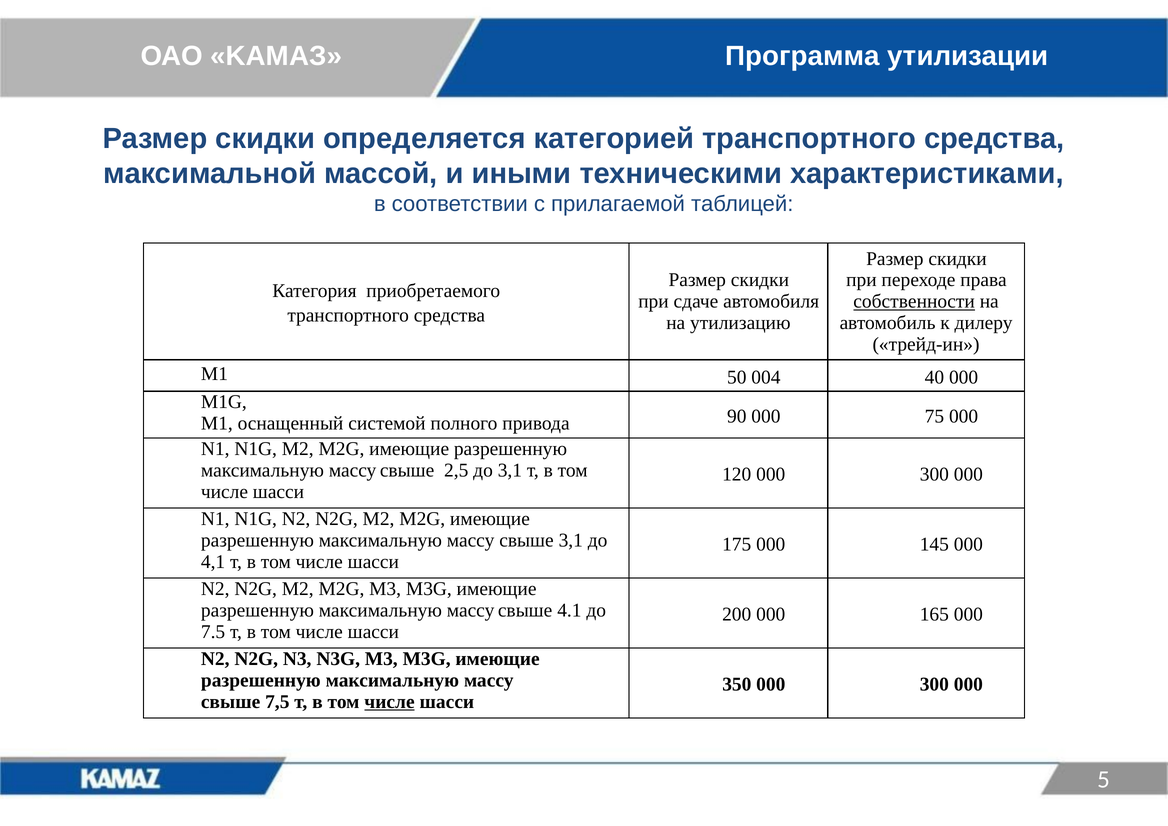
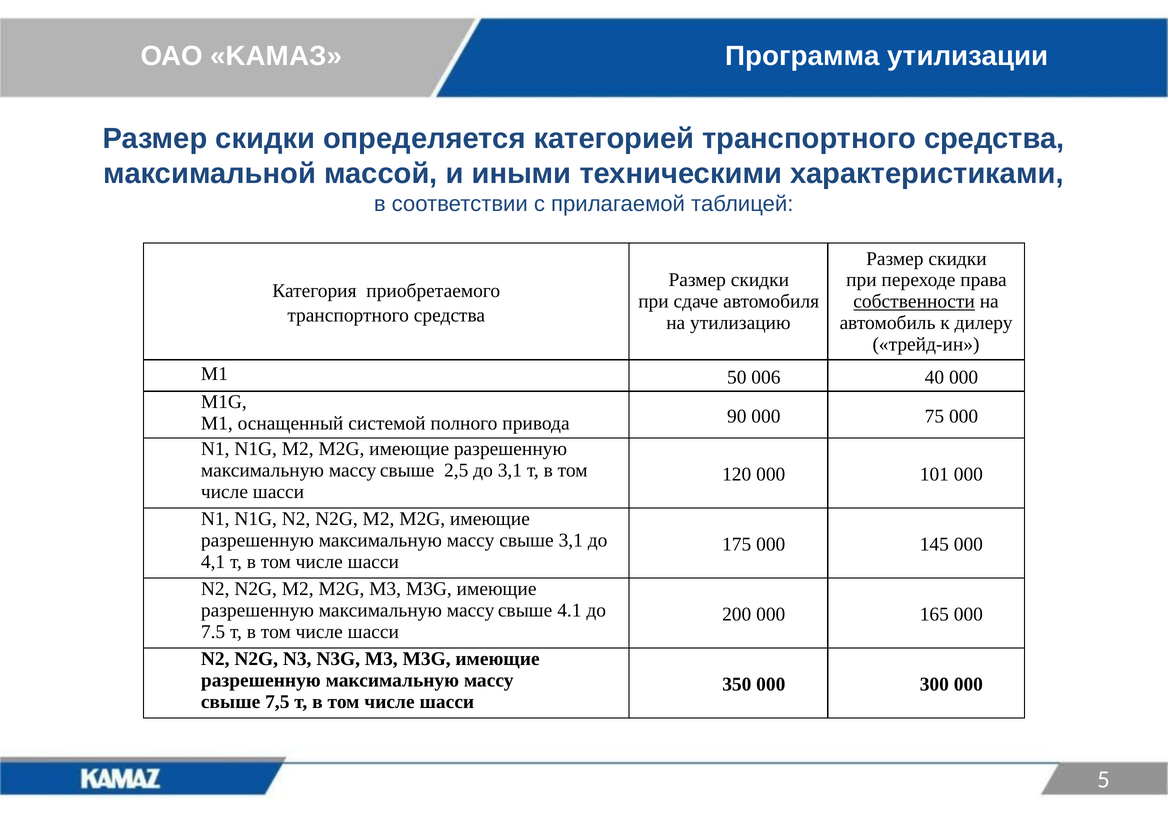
004: 004 -> 006 (766, 377)
120 000 300: 300 -> 101 (934, 475)
числе underline: present -> none (389, 702)
